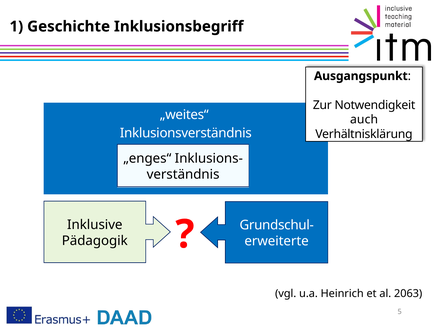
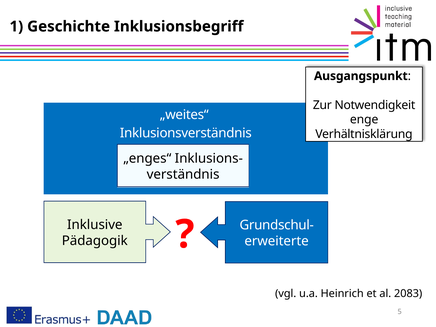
auch: auch -> enge (364, 120)
2063: 2063 -> 2083 (408, 294)
